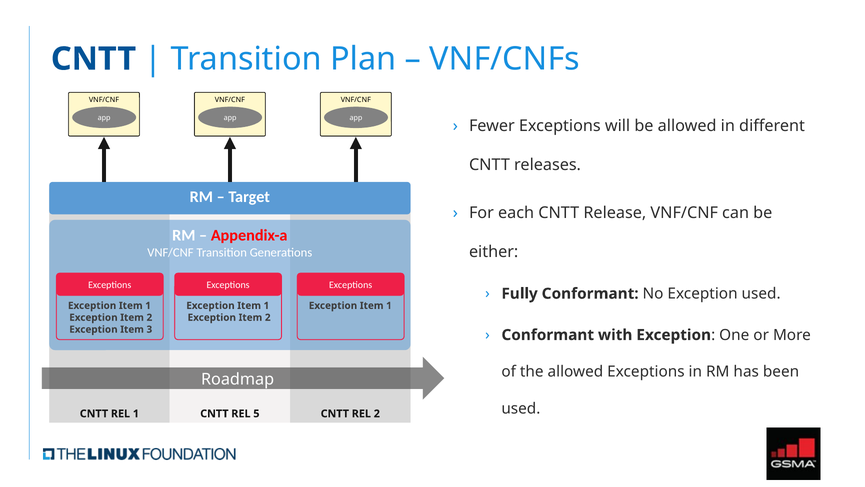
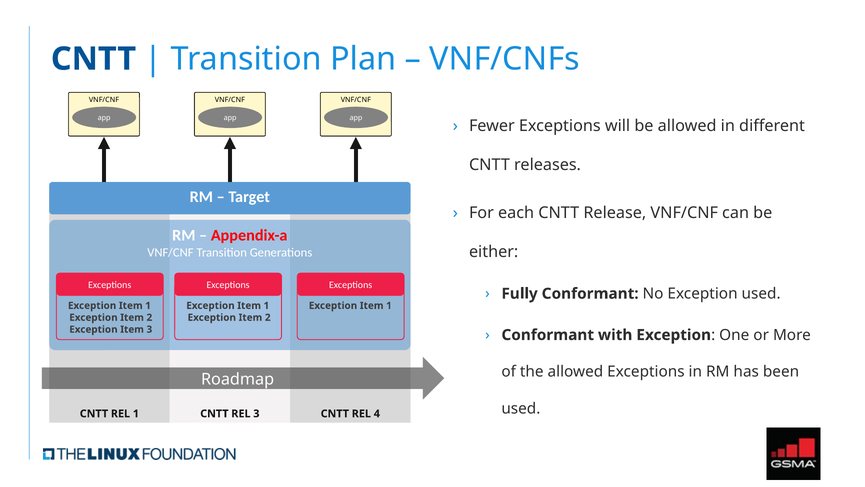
REL 5: 5 -> 3 (256, 413)
REL 2: 2 -> 4 (377, 413)
